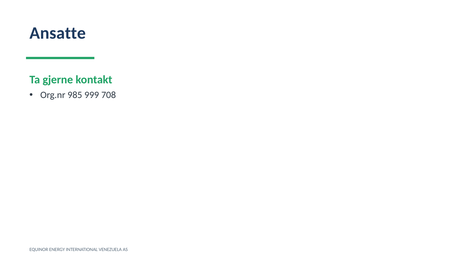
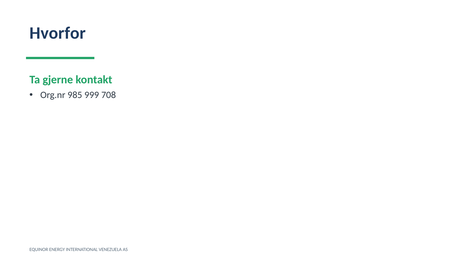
Ansatte: Ansatte -> Hvorfor (58, 33)
